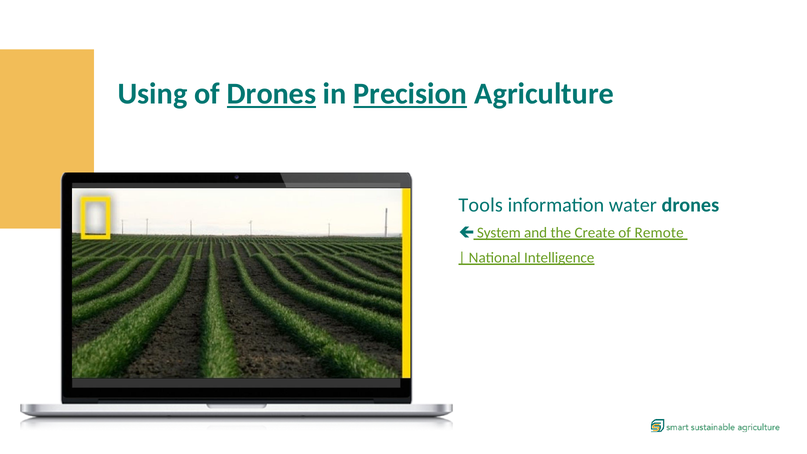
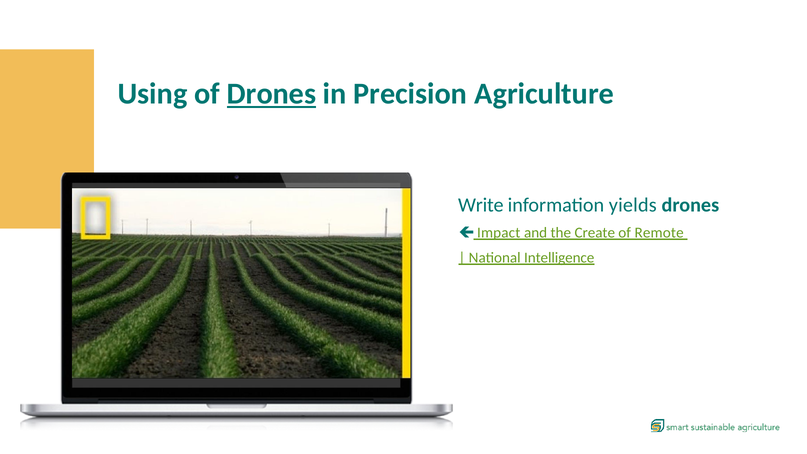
Precision underline: present -> none (410, 94)
Tools: Tools -> Write (481, 205)
water: water -> yields (633, 205)
System: System -> Impact (499, 233)
